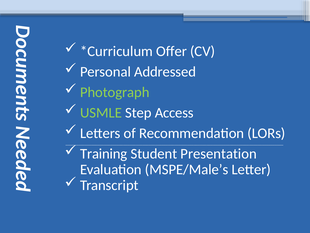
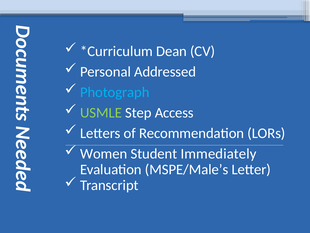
Offer: Offer -> Dean (172, 51)
Photograph colour: light green -> light blue (115, 92)
Training: Training -> Women (104, 153)
Presentation: Presentation -> Immediately (219, 153)
